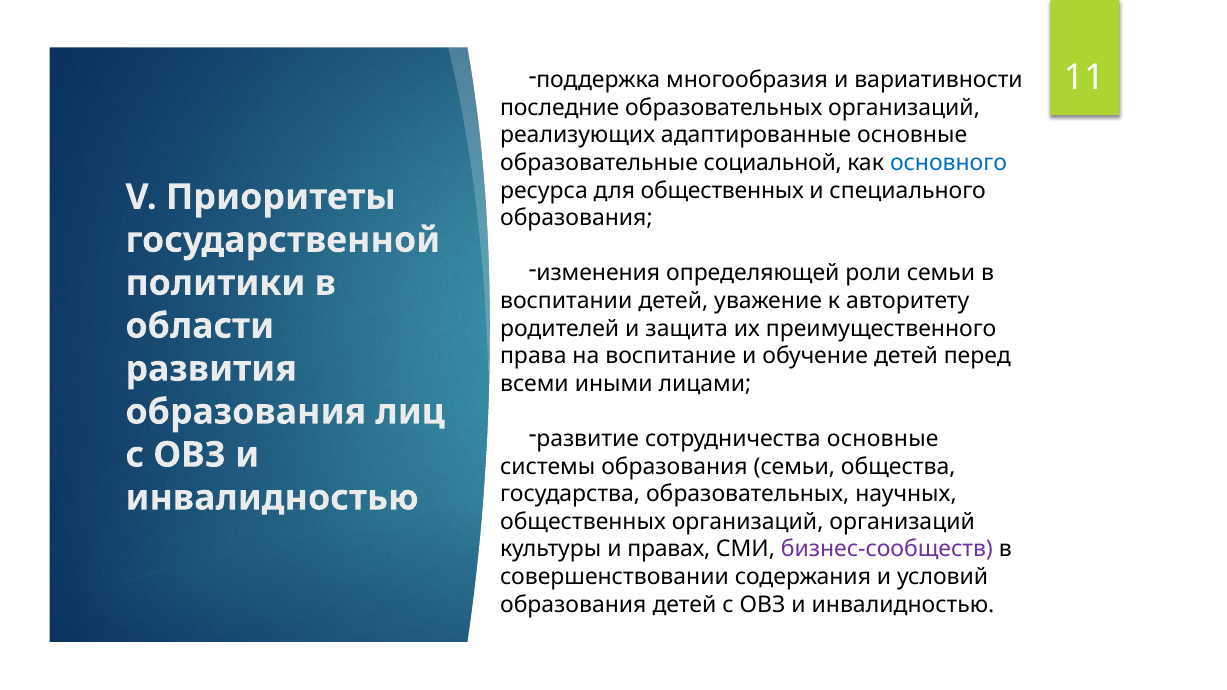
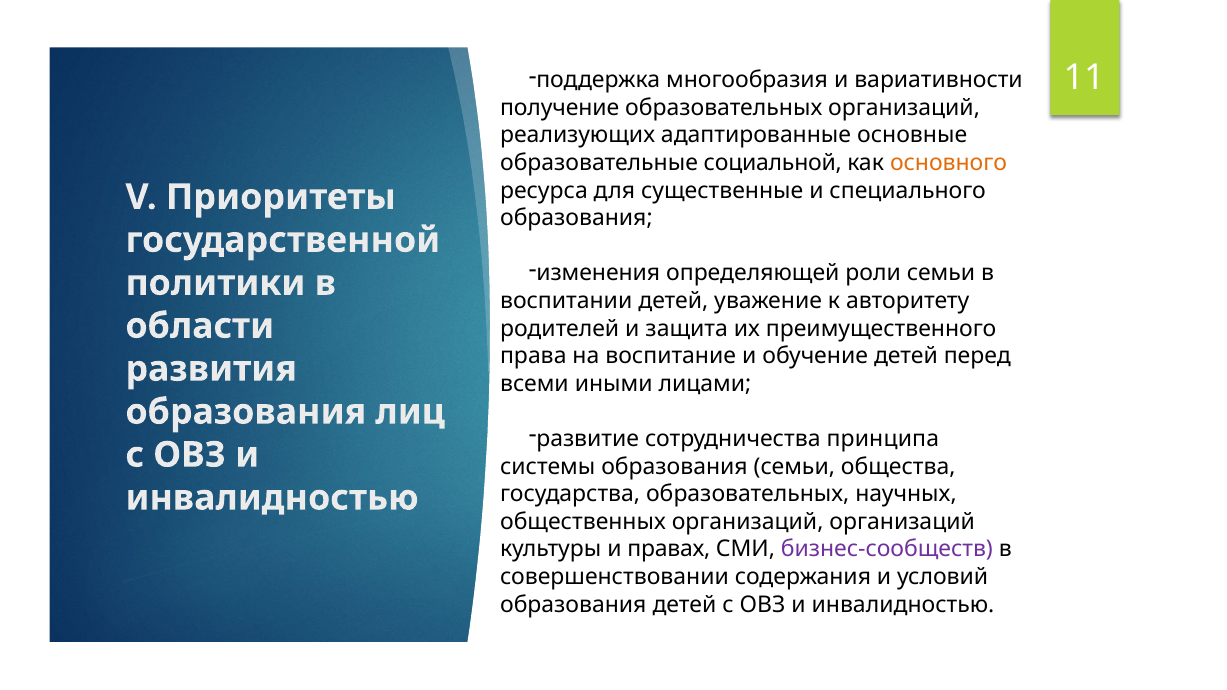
последние: последние -> получение (560, 108)
основного colour: blue -> orange (949, 163)
для общественных: общественных -> существенные (722, 191)
сотрудничества основные: основные -> принципа (883, 439)
